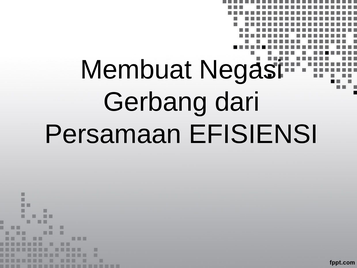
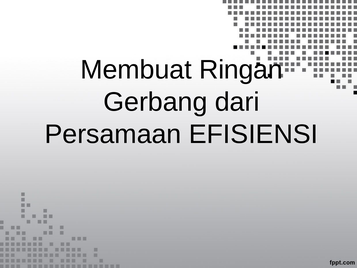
Negasi: Negasi -> Ringan (241, 70)
